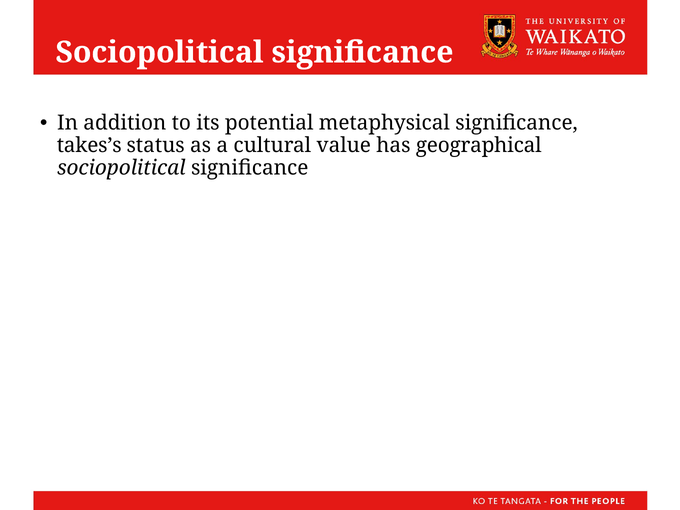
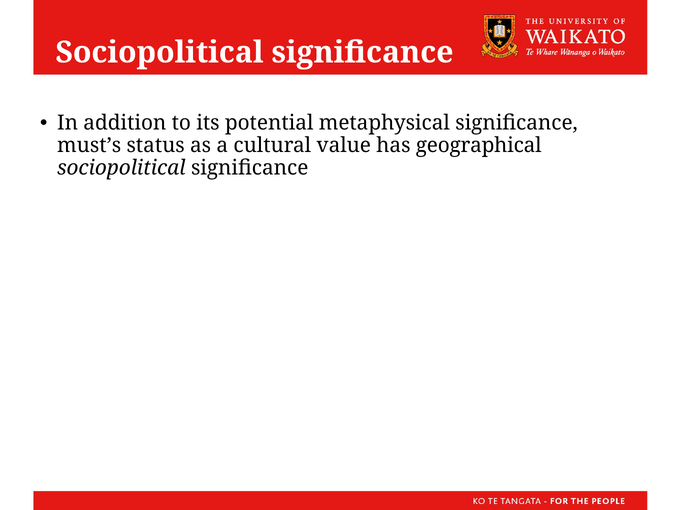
takes’s: takes’s -> must’s (89, 146)
